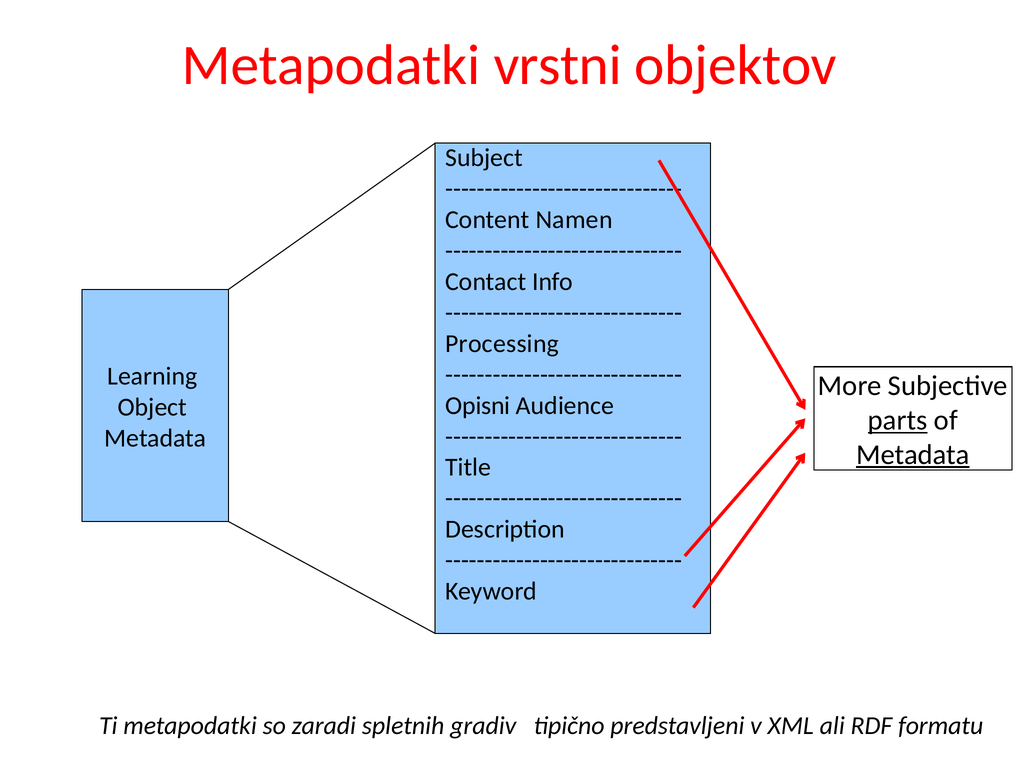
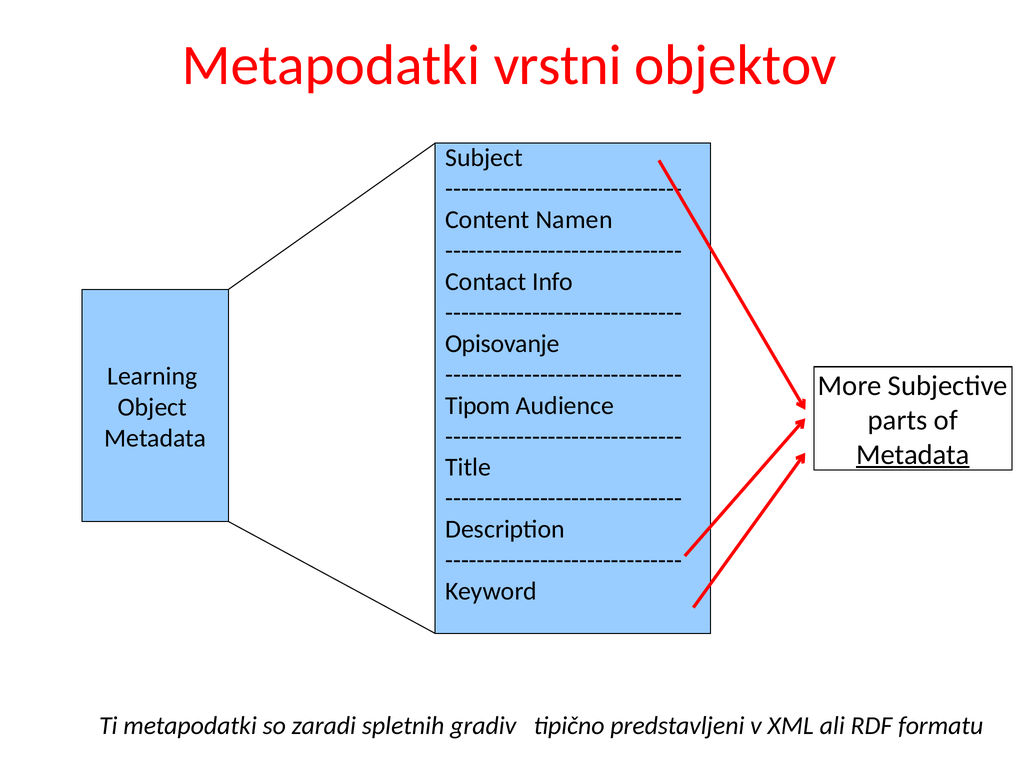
Processing: Processing -> Opisovanje (502, 344)
Opisni: Opisni -> Tipom (478, 406)
parts underline: present -> none (898, 421)
